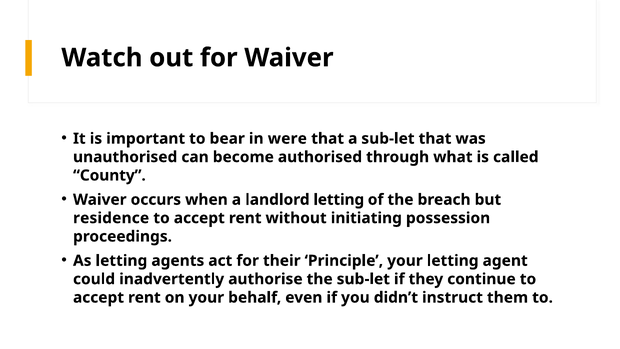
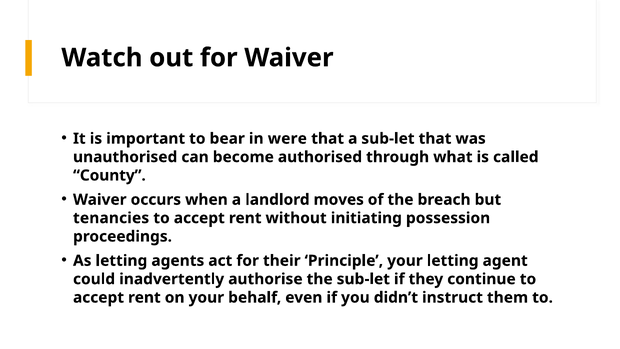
landlord letting: letting -> moves (339, 200)
residence: residence -> tenancies (111, 218)
